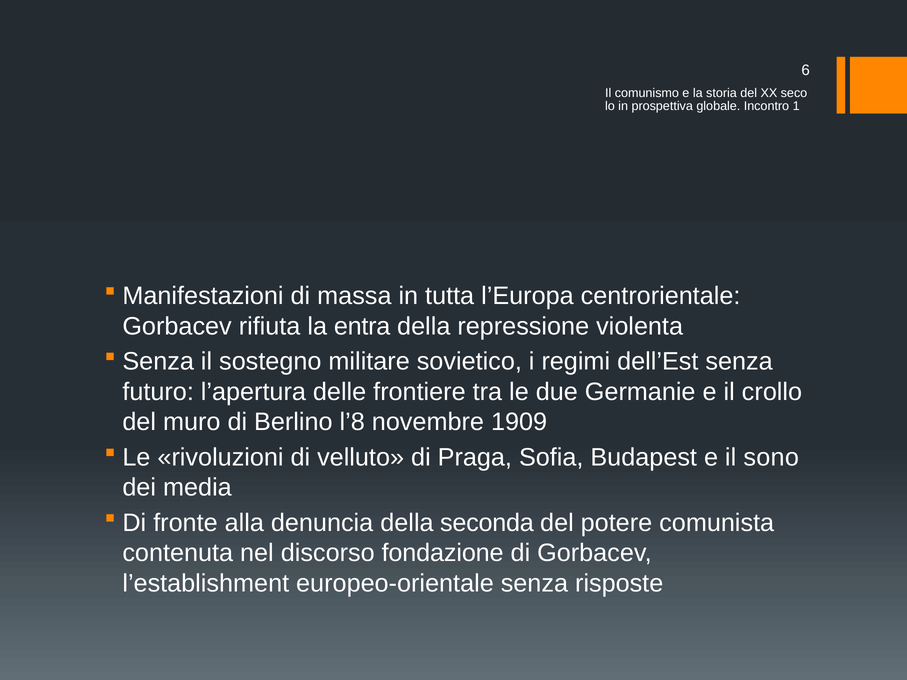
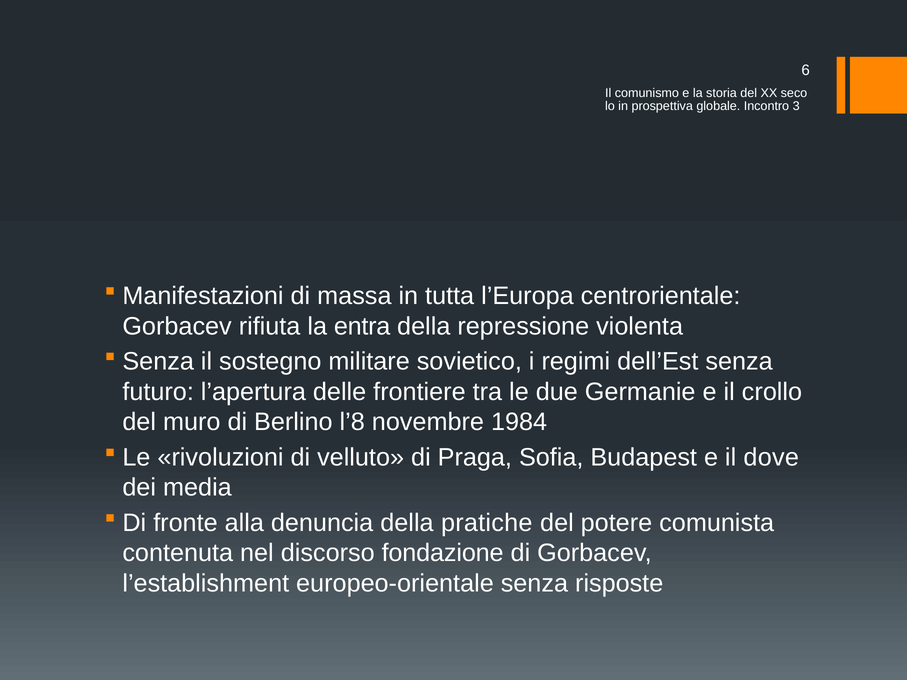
1: 1 -> 3 (796, 106)
1909: 1909 -> 1984 (519, 422)
sono: sono -> dove (771, 457)
seconda: seconda -> pratiche (487, 523)
